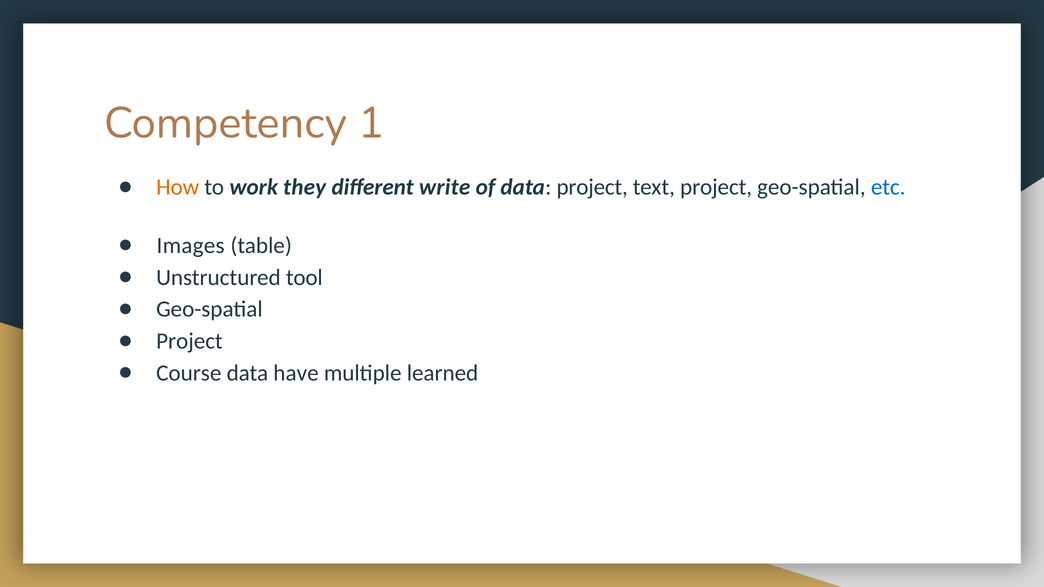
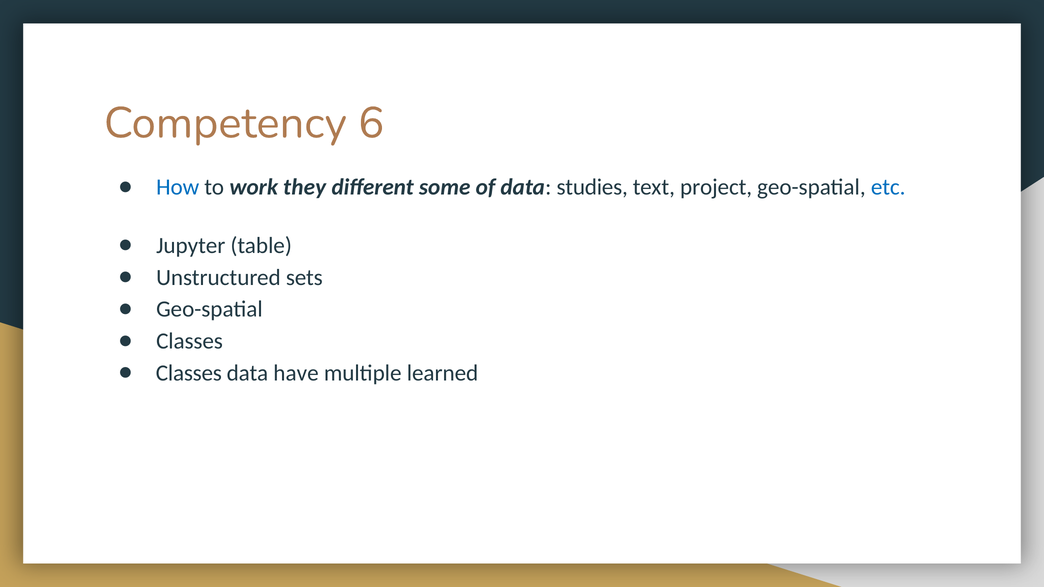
1: 1 -> 6 (371, 123)
How colour: orange -> blue (178, 187)
write: write -> some (445, 187)
data project: project -> studies (592, 187)
Images: Images -> Jupyter (191, 246)
tool: tool -> sets (304, 278)
Project: Project -> Classes (189, 341)
Course: Course -> Classes (189, 373)
